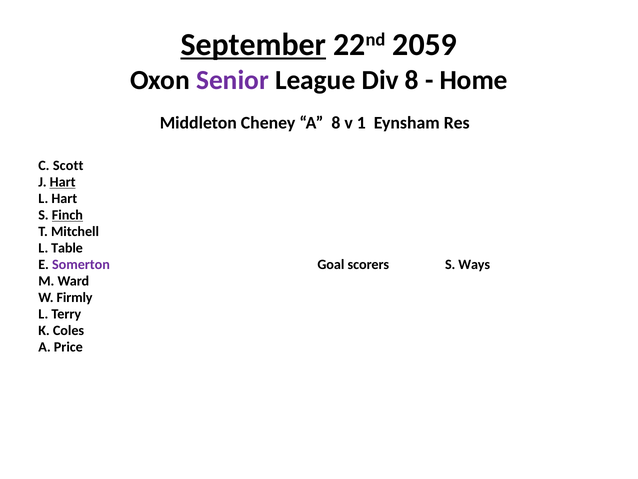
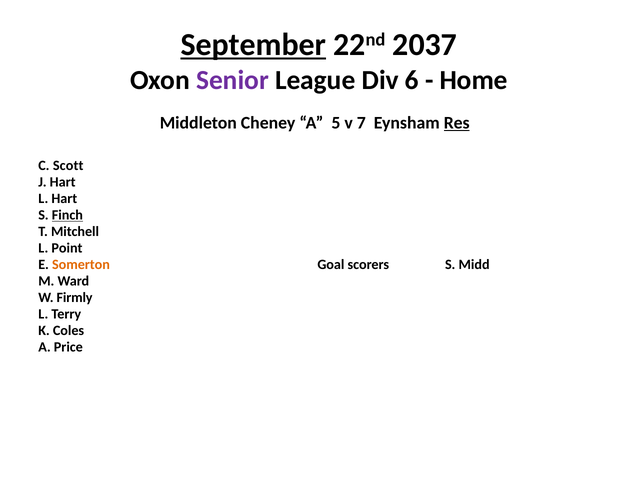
2059: 2059 -> 2037 (425, 45)
Div 8: 8 -> 6 (412, 80)
A 8: 8 -> 5 (336, 123)
1: 1 -> 7 (361, 123)
Res underline: none -> present (457, 123)
Hart underline: present -> none (63, 182)
Table: Table -> Point (67, 248)
Somerton colour: purple -> orange (81, 264)
Ways: Ways -> Midd (474, 264)
